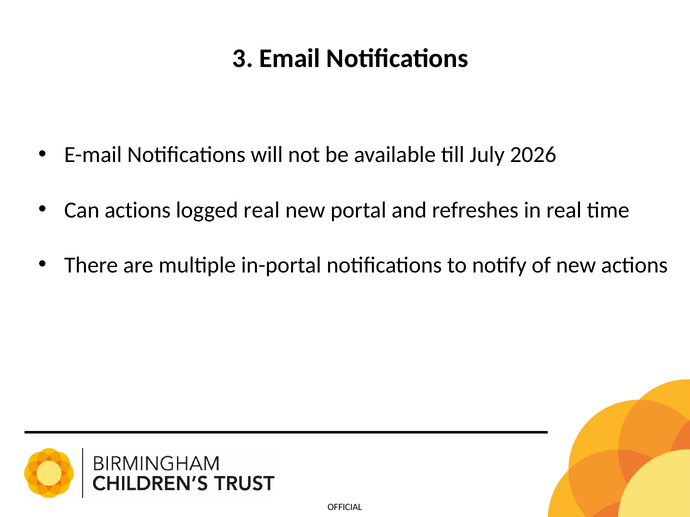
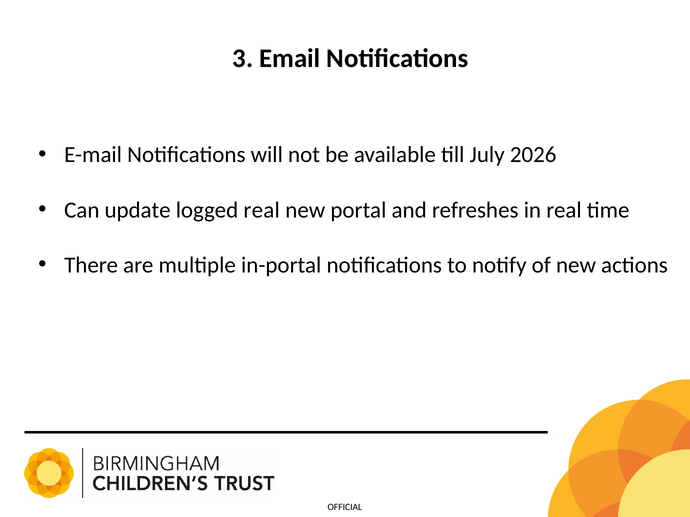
Can actions: actions -> update (138, 210)
